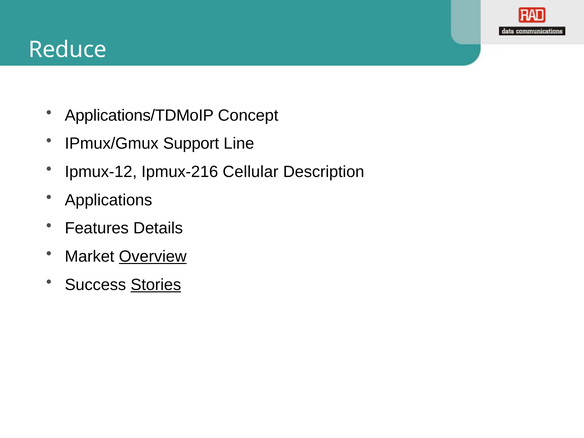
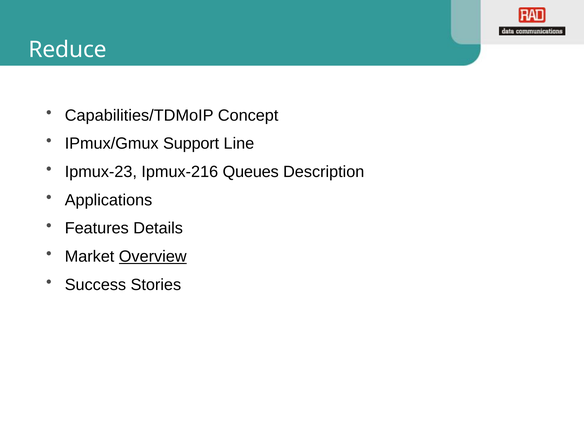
Applications/TDMoIP: Applications/TDMoIP -> Capabilities/TDMoIP (139, 115)
Ipmux-12: Ipmux-12 -> Ipmux-23 (101, 172)
Cellular: Cellular -> Queues (251, 172)
Stories underline: present -> none (156, 285)
